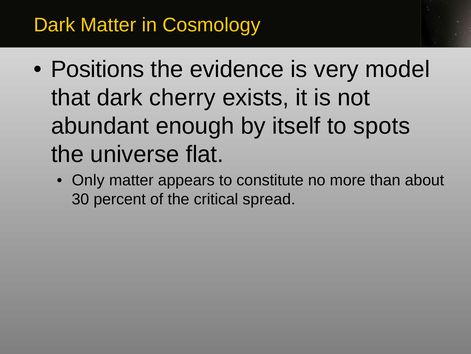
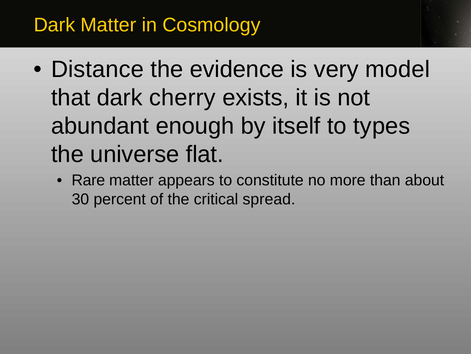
Positions: Positions -> Distance (97, 69)
spots: spots -> types (382, 126)
Only: Only -> Rare (88, 180)
